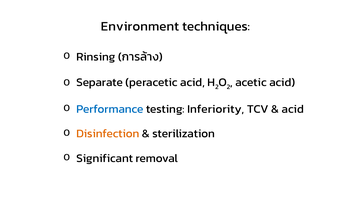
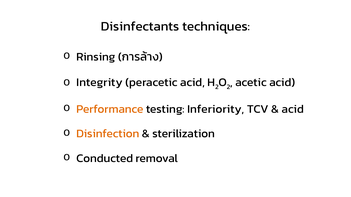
Environment: Environment -> Disinfectants (140, 26)
Separate: Separate -> Integrity (99, 82)
Performance colour: blue -> orange (110, 109)
Significant: Significant -> Conducted (105, 159)
